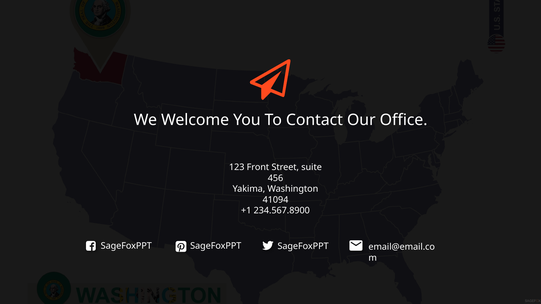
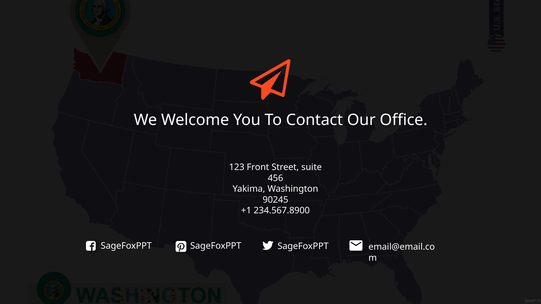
41094: 41094 -> 90245 (275, 200)
